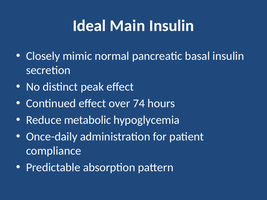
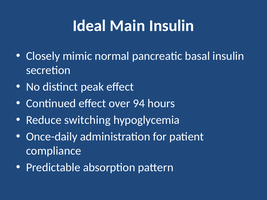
74: 74 -> 94 (139, 103)
metabolic: metabolic -> switching (87, 120)
